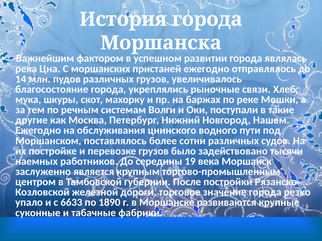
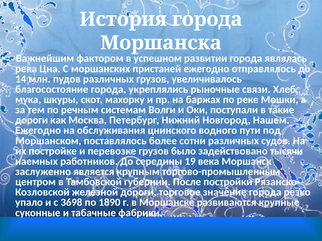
другие: другие -> дороги (32, 120)
6633: 6633 -> 3698 (71, 203)
